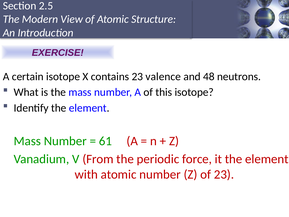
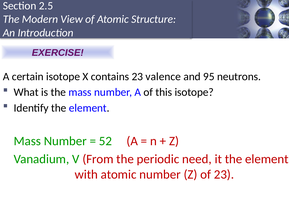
48: 48 -> 95 (209, 76)
61: 61 -> 52 (105, 141)
force: force -> need (197, 159)
